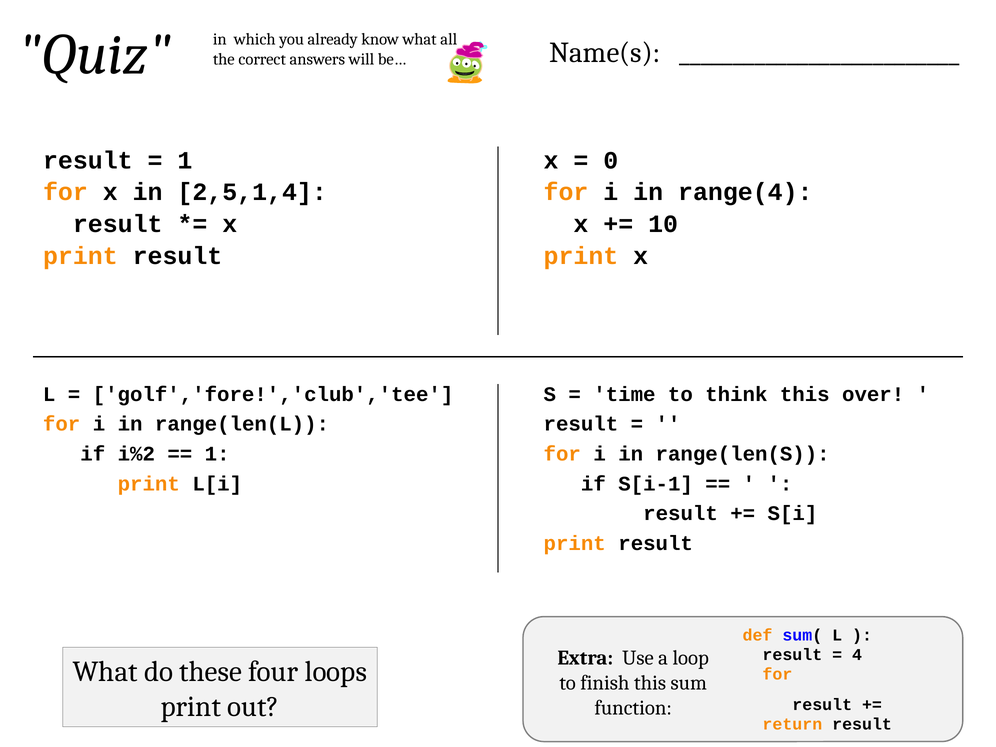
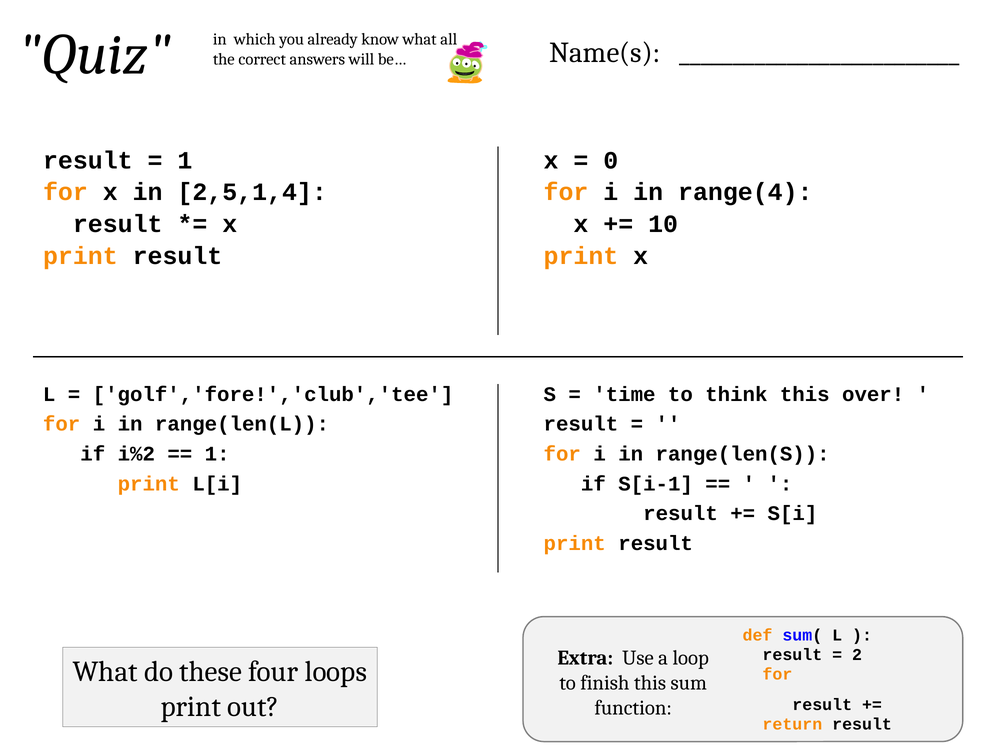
4: 4 -> 2 (857, 655)
